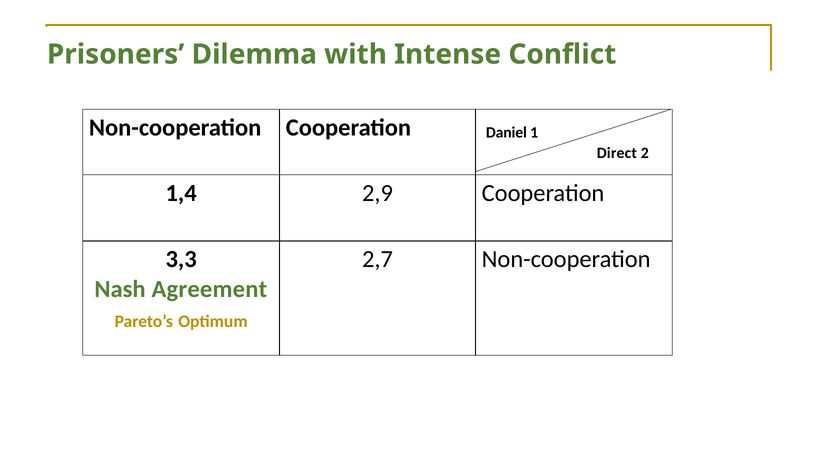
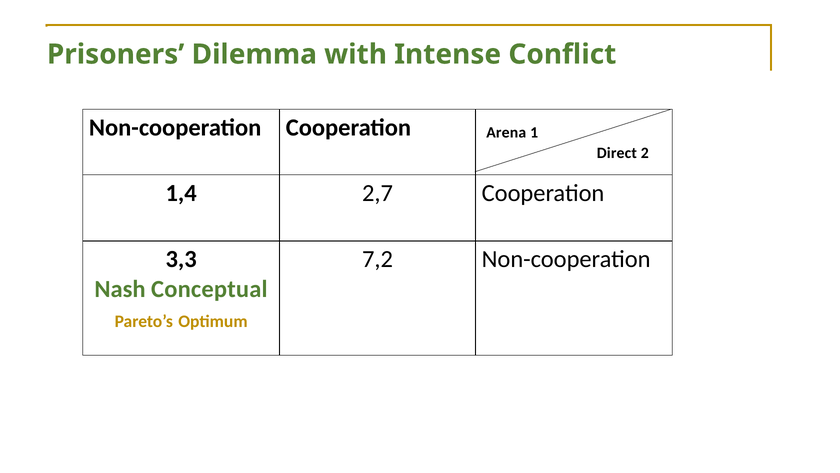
Daniel: Daniel -> Arena (506, 132)
2,9: 2,9 -> 2,7 (377, 193)
2,7: 2,7 -> 7,2 (377, 259)
Agreement: Agreement -> Conceptual (209, 289)
